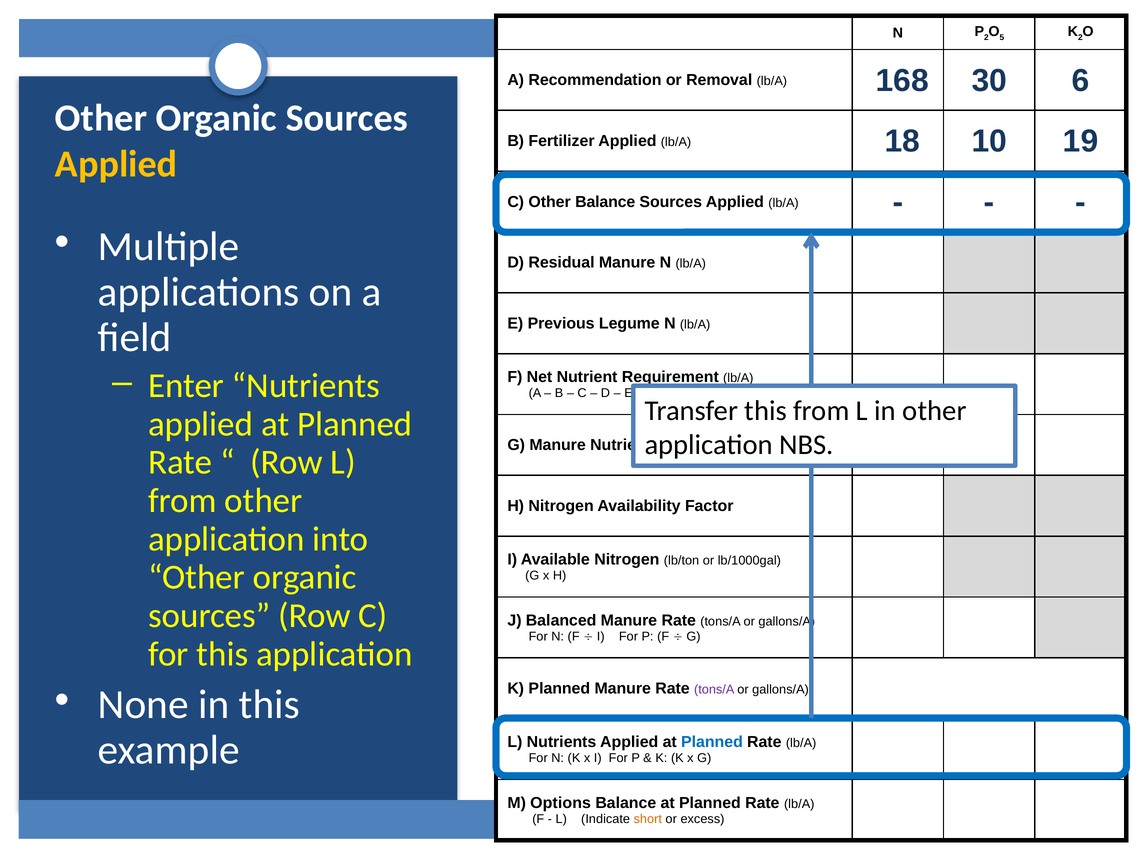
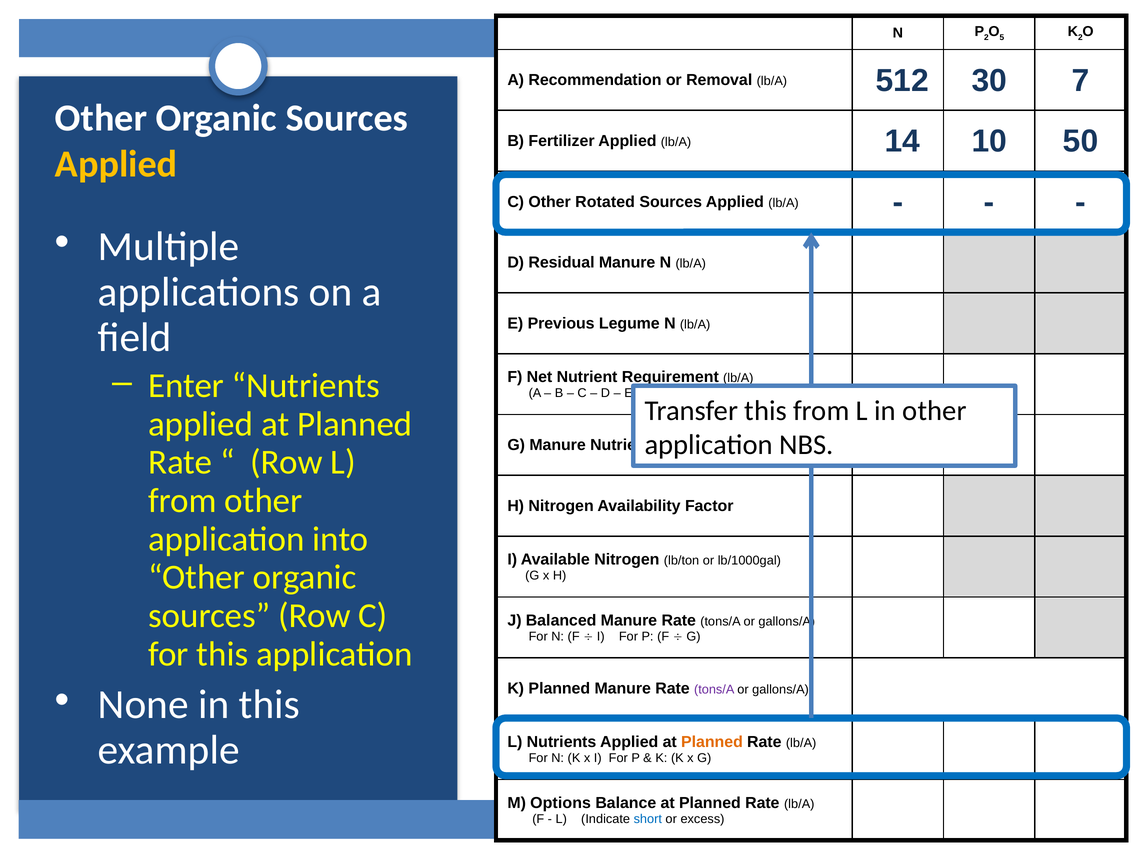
168: 168 -> 512 (902, 81)
6: 6 -> 7 (1081, 81)
18: 18 -> 14 (902, 141)
19: 19 -> 50 (1081, 141)
Other Balance: Balance -> Rotated (605, 202)
Planned colour: blue -> orange (712, 743)
short colour: orange -> blue (648, 820)
